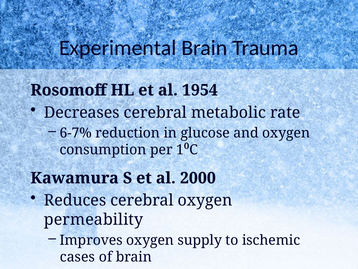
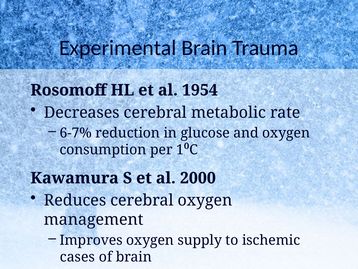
permeability: permeability -> management (94, 219)
